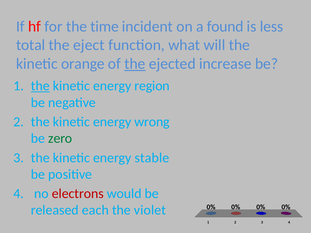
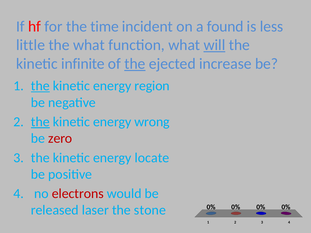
total: total -> little (31, 45)
the eject: eject -> what (89, 45)
will underline: none -> present (214, 45)
orange: orange -> infinite (83, 64)
the underline: none -> present (40, 122)
zero colour: green -> red (60, 139)
stable: stable -> locate (152, 158)
each: each -> laser (95, 210)
violet: violet -> stone (150, 210)
